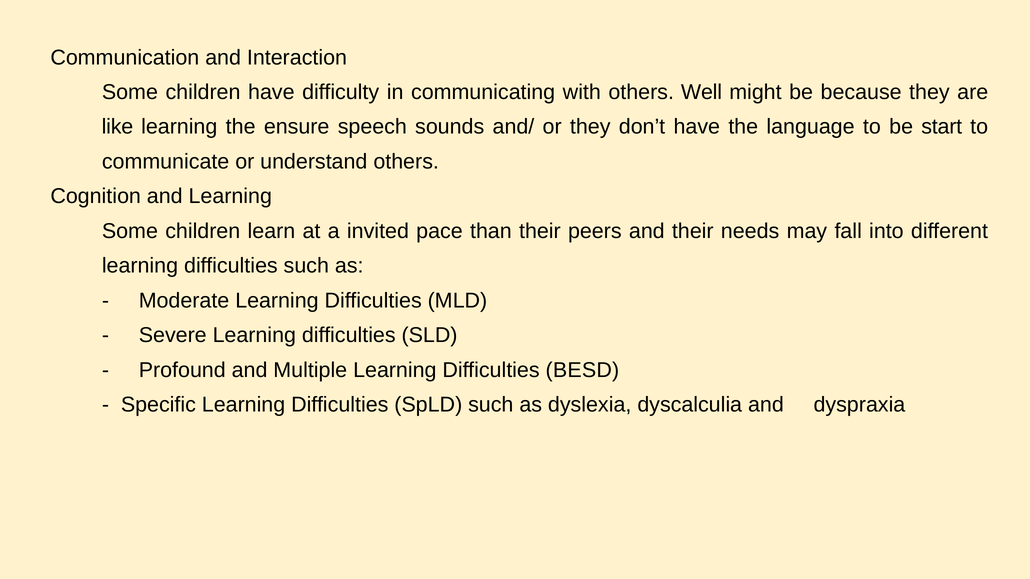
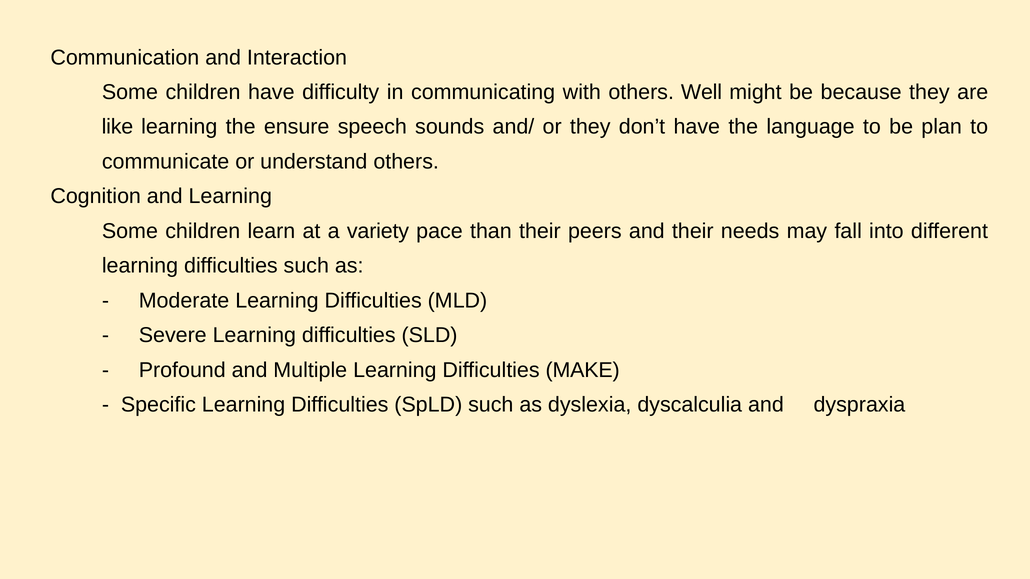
start: start -> plan (942, 127)
invited: invited -> variety (378, 231)
BESD: BESD -> MAKE (583, 370)
